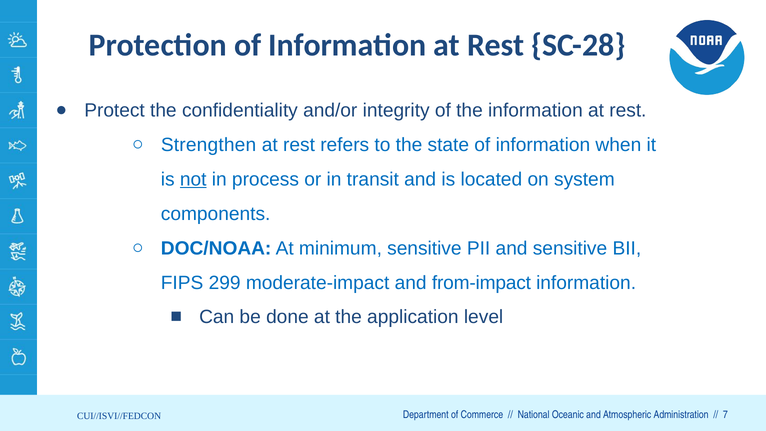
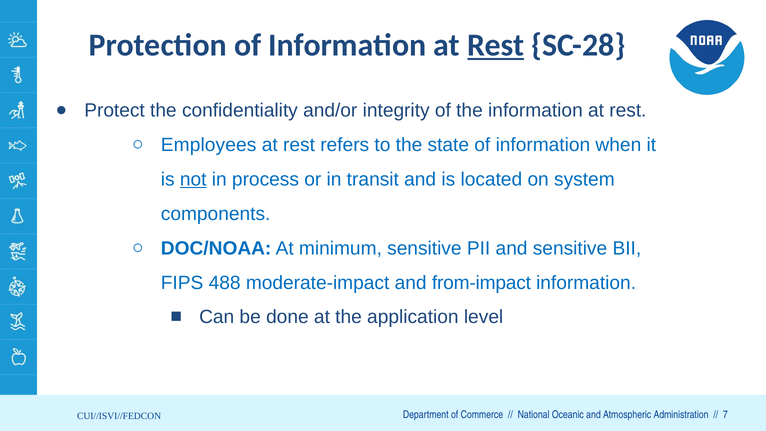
Rest underline: none -> present (496, 45)
Strengthen: Strengthen -> Employees (209, 145)
299: 299 -> 488 (225, 283)
